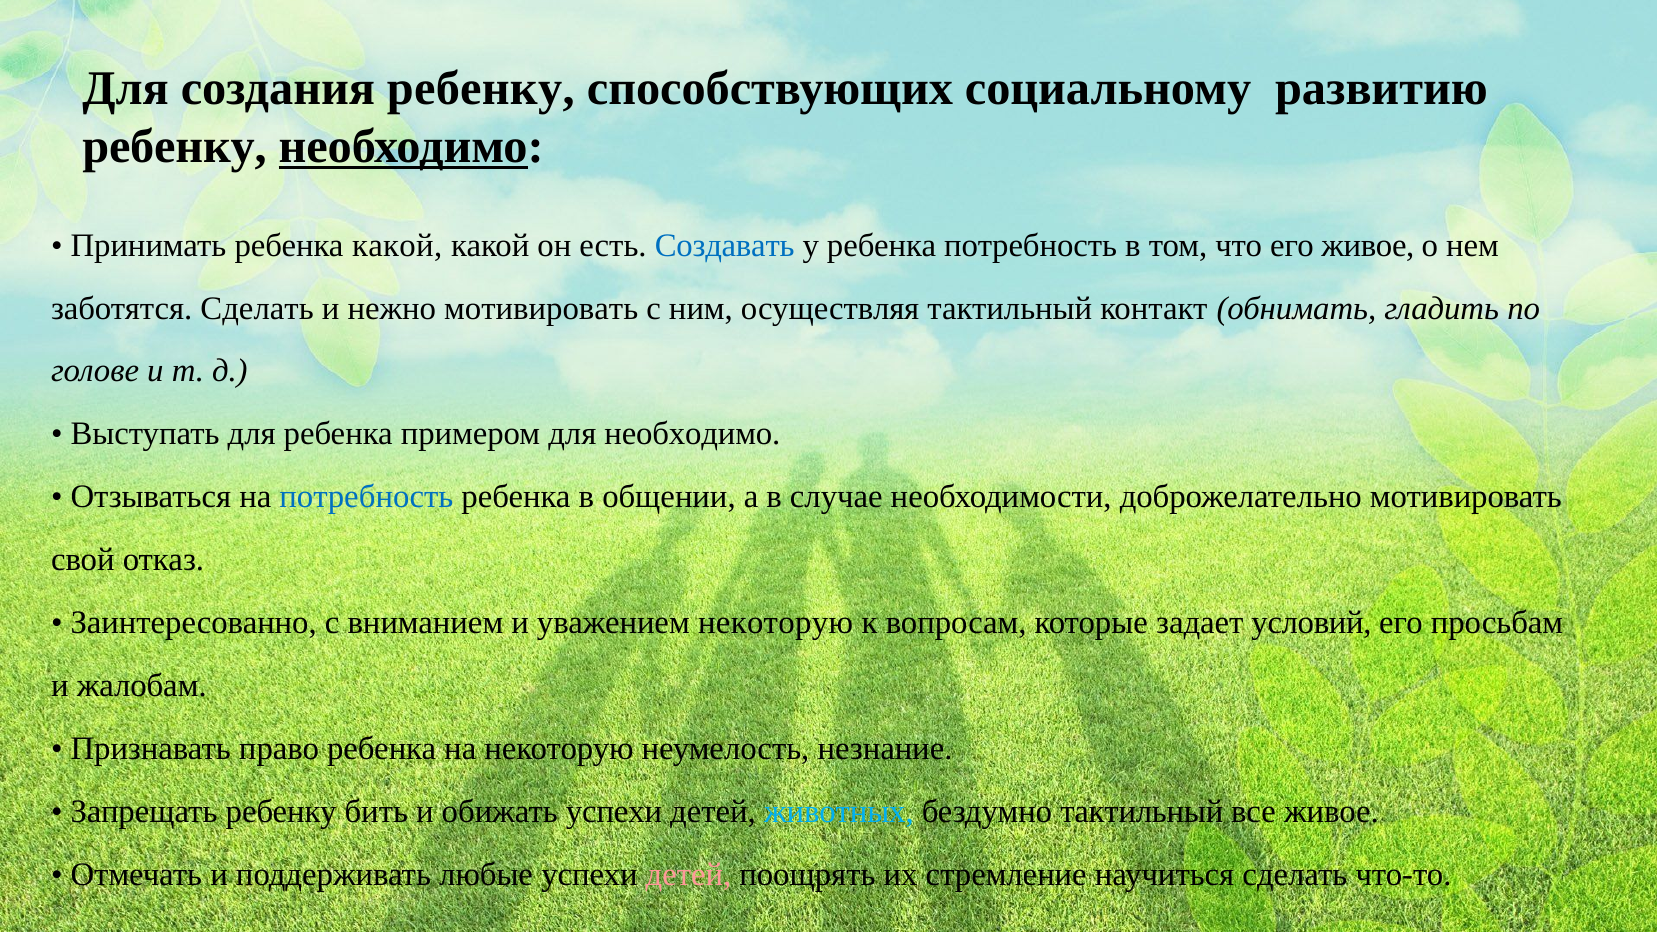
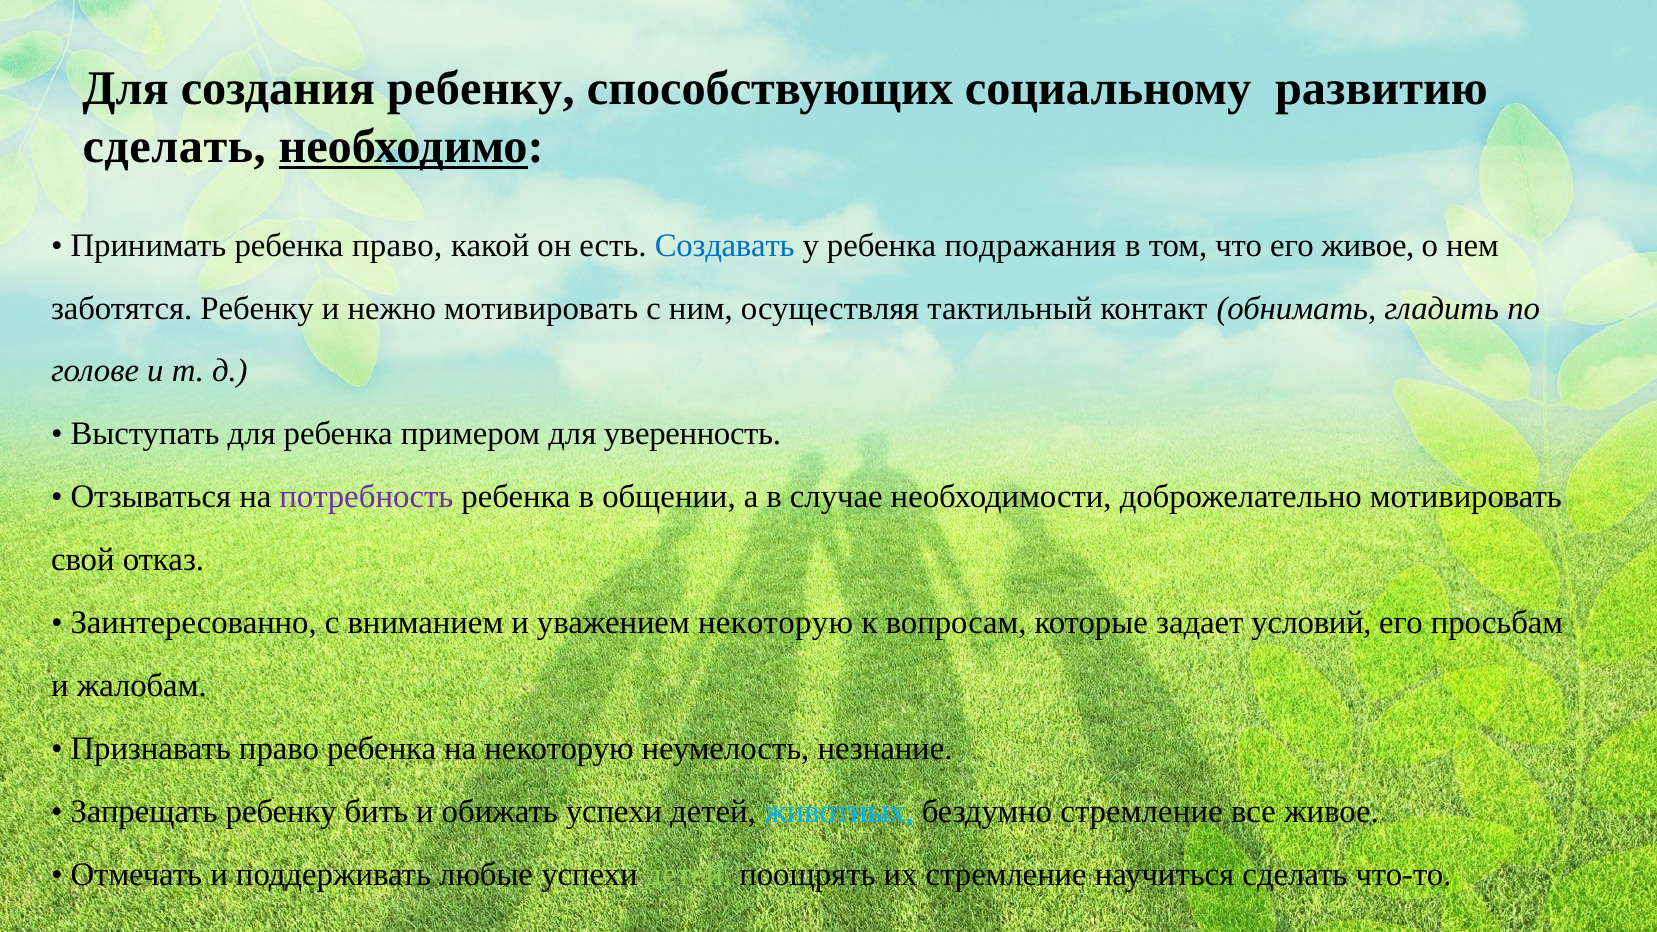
ребенку: ребенку -> сделать (174, 146)
ребенка какой: какой -> право (397, 245)
ребенка потребность: потребность -> подражания (1030, 245)
заботятся Сделать: Сделать -> Ребенку (257, 308)
для необходимо: необходимо -> уверенность (692, 434)
потребность colour: blue -> purple (366, 497)
бездумно тактильный: тактильный -> стремление (1142, 812)
детей colour: pink -> light green (689, 875)
